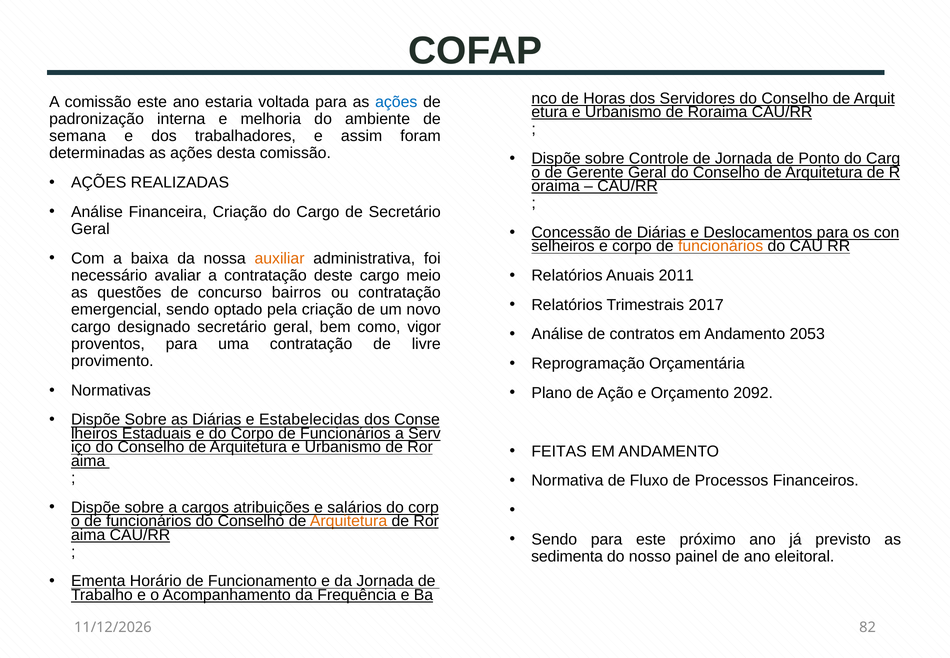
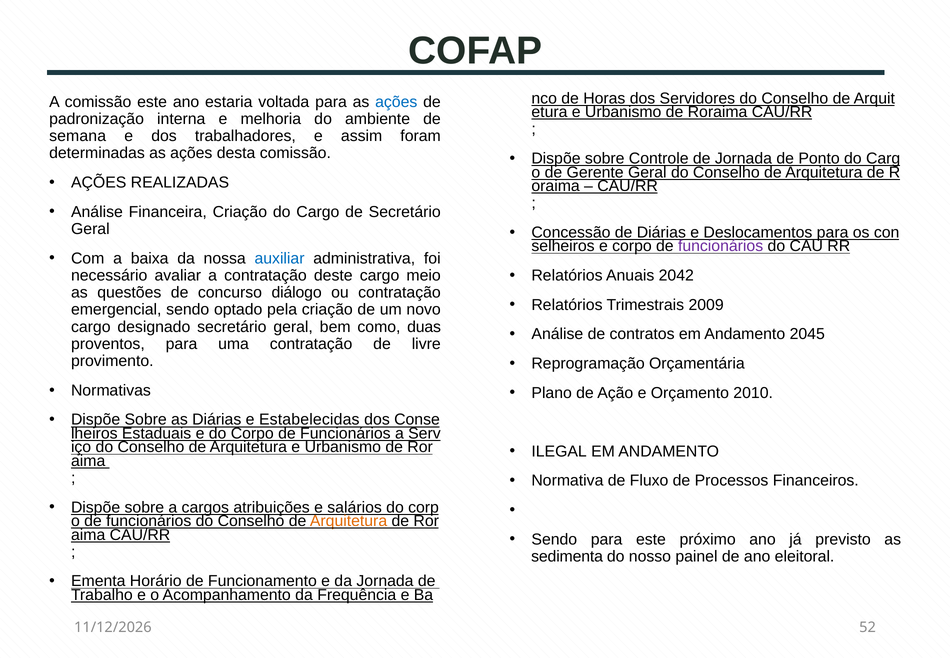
funcionários colour: orange -> purple (721, 246)
auxiliar colour: orange -> blue (280, 258)
2011: 2011 -> 2042 (676, 275)
bairros: bairros -> diálogo (297, 292)
2017: 2017 -> 2009 (706, 305)
vigor: vigor -> duas (424, 327)
2053: 2053 -> 2045 (807, 334)
2092: 2092 -> 2010 (753, 393)
FEITAS: FEITAS -> ILEGAL (559, 451)
82: 82 -> 52 (868, 627)
